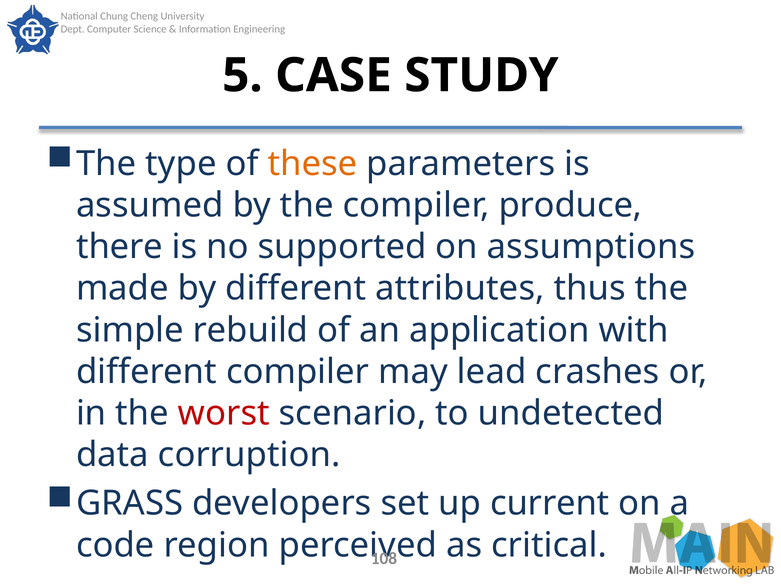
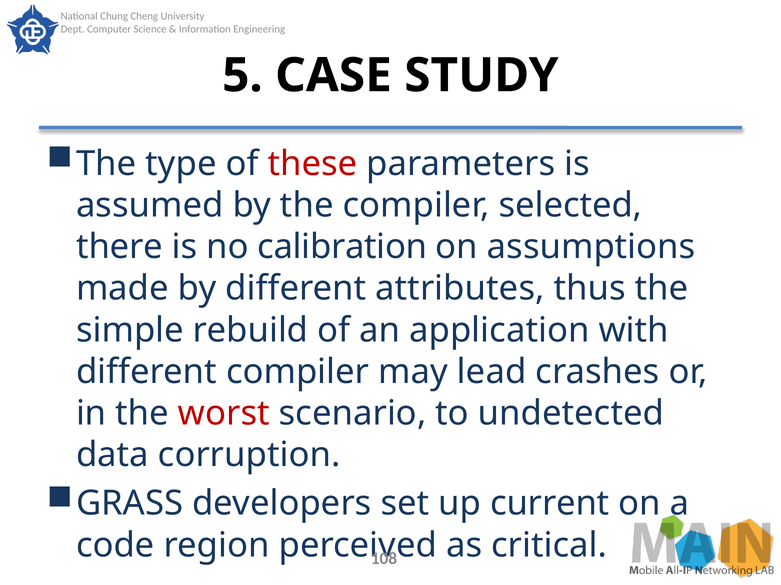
these colour: orange -> red (312, 164)
produce: produce -> selected (570, 206)
supported: supported -> calibration (342, 247)
